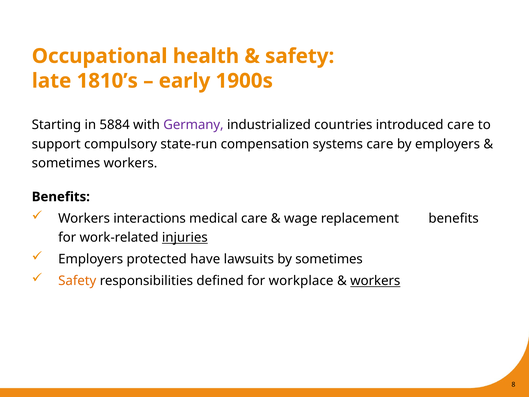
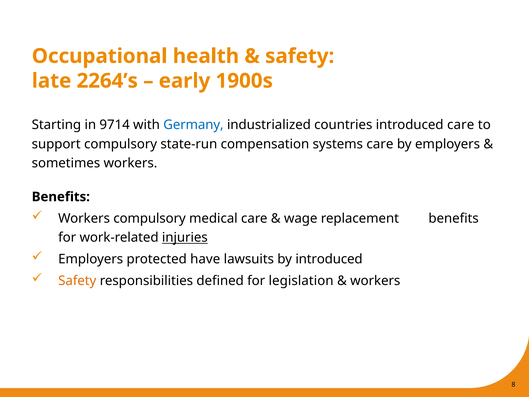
1810’s: 1810’s -> 2264’s (107, 81)
5884: 5884 -> 9714 (115, 125)
Germany colour: purple -> blue (193, 125)
Workers interactions: interactions -> compulsory (150, 218)
by sometimes: sometimes -> introduced (329, 259)
workplace: workplace -> legislation (301, 281)
workers underline: present -> none (375, 281)
